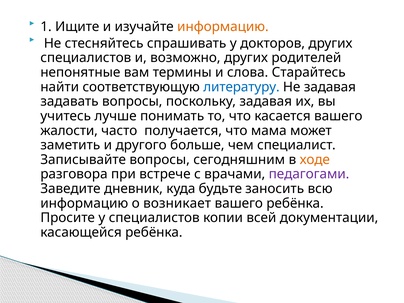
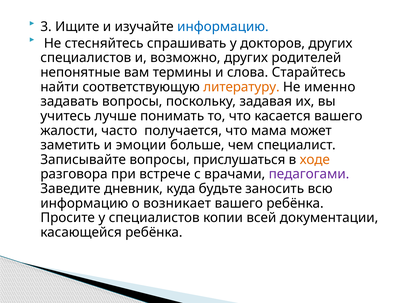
1: 1 -> 3 (46, 27)
информацию colour: orange -> blue (223, 27)
литературу colour: blue -> orange (241, 87)
Не задавая: задавая -> именно (330, 87)
другого: другого -> эмоции (141, 145)
сегодняшним: сегодняшним -> прислушаться (239, 160)
